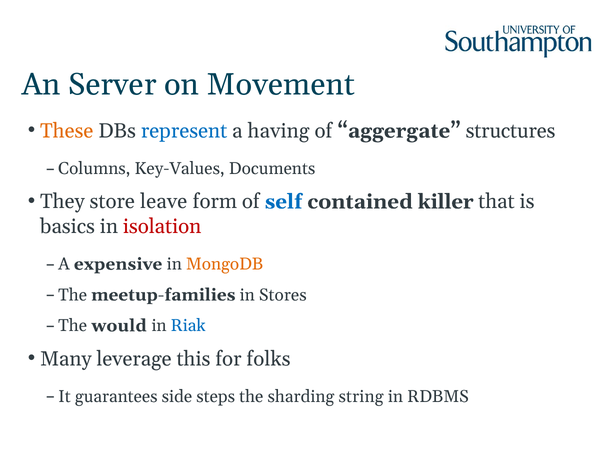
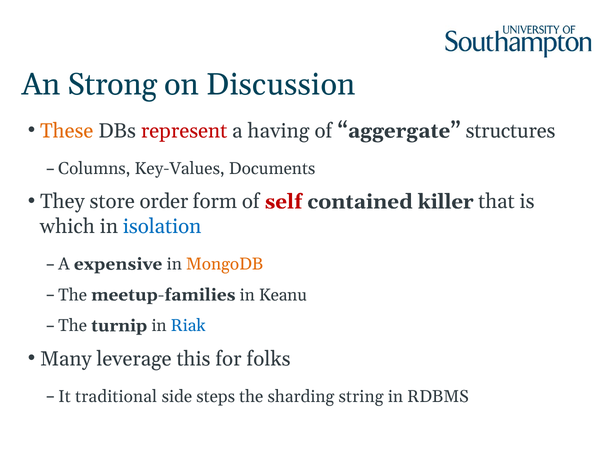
Server: Server -> Strong (113, 84)
Movement: Movement -> Discussion (281, 84)
represent colour: blue -> red (184, 131)
leave: leave -> order (164, 202)
self colour: blue -> red (283, 202)
basics: basics -> which (67, 226)
isolation colour: red -> blue (162, 226)
Stores: Stores -> Keanu (283, 295)
would: would -> turnip (119, 326)
guarantees: guarantees -> traditional (116, 396)
